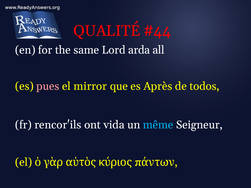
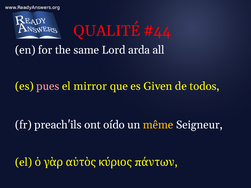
Après: Après -> Given (158, 86)
rencor'ils: rencor'ils -> preach'ils (58, 125)
vida: vida -> oído (114, 125)
même colour: light blue -> yellow (158, 125)
